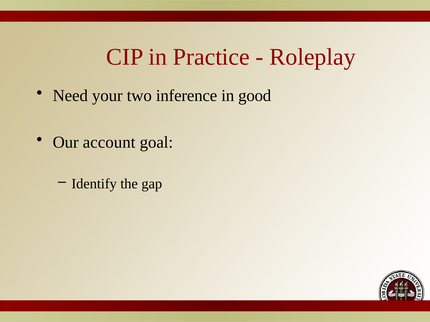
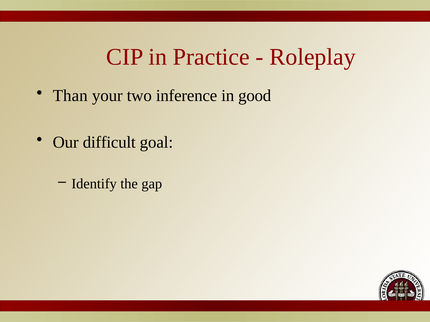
Need: Need -> Than (70, 96)
account: account -> difficult (109, 143)
